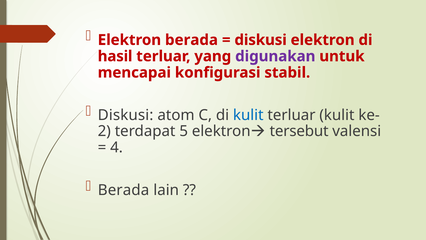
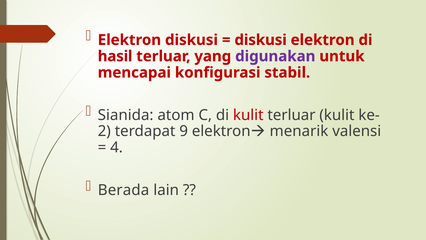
Elektron berada: berada -> diskusi (191, 40)
Diskusi: Diskusi -> Sianida (126, 115)
kulit colour: blue -> red (248, 115)
5: 5 -> 9 (184, 131)
tersebut: tersebut -> menarik (299, 131)
